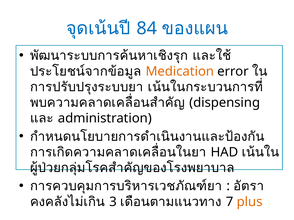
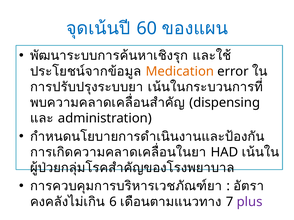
84: 84 -> 60 (147, 28)
3: 3 -> 6 (113, 202)
plus colour: orange -> purple (250, 202)
